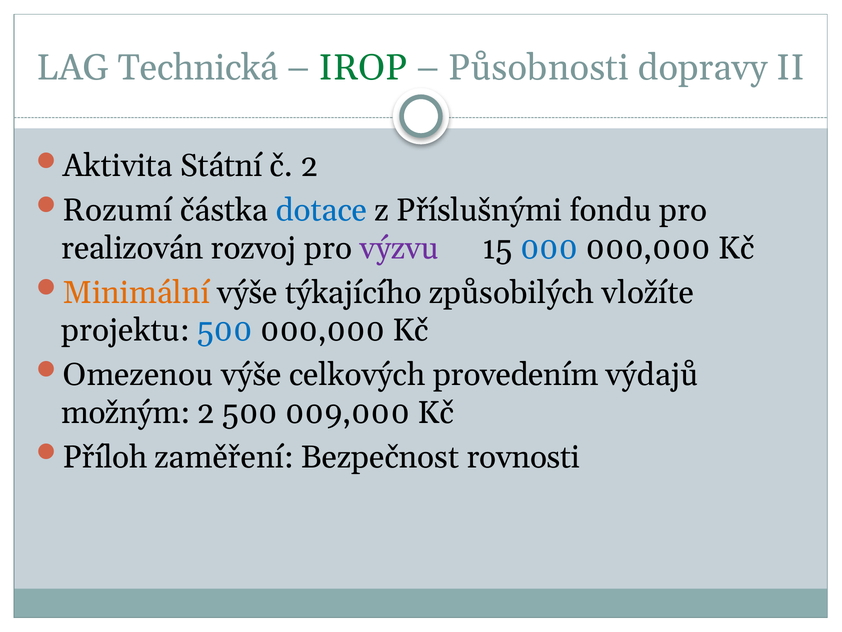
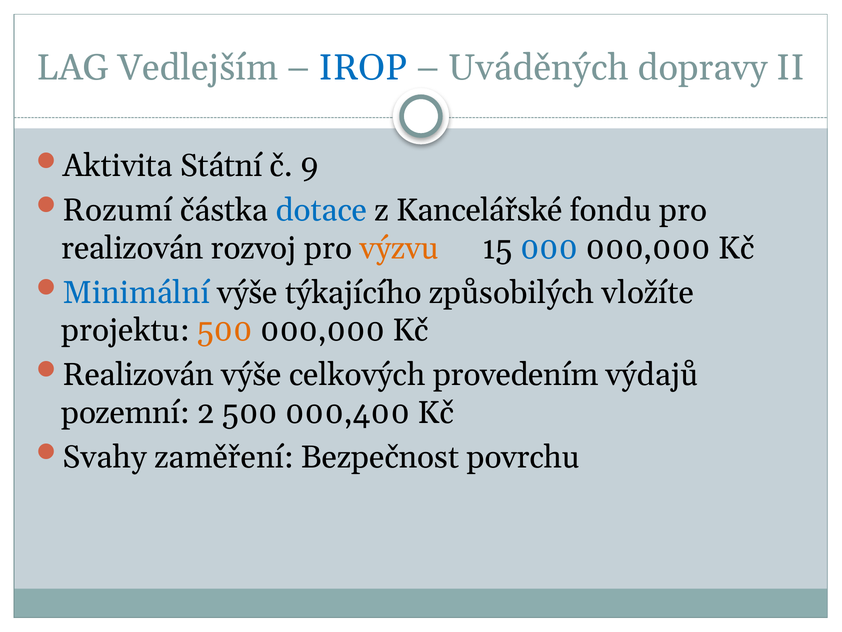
Technická: Technická -> Vedlejším (198, 68)
IROP colour: green -> blue (363, 68)
Působnosti: Působnosti -> Uváděných (539, 68)
č 2: 2 -> 9 (309, 166)
Příslušnými: Příslušnými -> Kancelářské (479, 210)
výzvu colour: purple -> orange (399, 248)
Minimální colour: orange -> blue (136, 292)
500 colour: blue -> orange (225, 330)
Omezenou: Omezenou -> Realizován (138, 375)
možným: možným -> pozemní (126, 412)
009,000: 009,000 -> 000,400 (348, 412)
Příloh: Příloh -> Svahy (105, 457)
rovnosti: rovnosti -> povrchu (523, 457)
